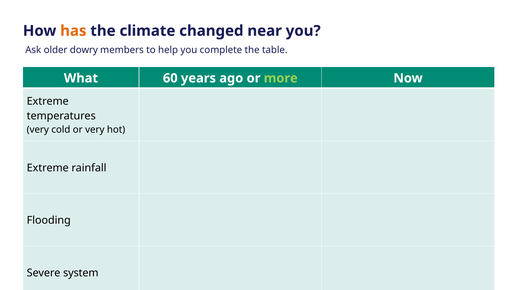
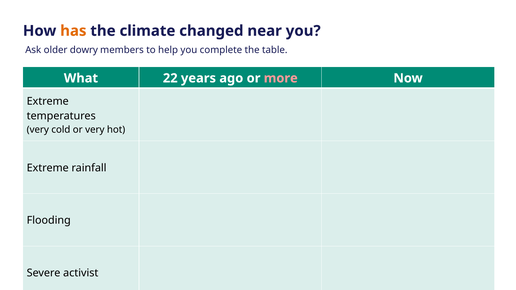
60: 60 -> 22 (170, 78)
more colour: light green -> pink (281, 78)
system: system -> activist (81, 273)
